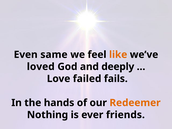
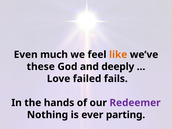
same: same -> much (54, 55)
loved: loved -> these (41, 67)
Redeemer colour: orange -> purple (135, 103)
friends: friends -> parting (126, 115)
